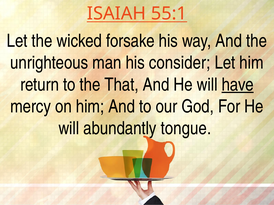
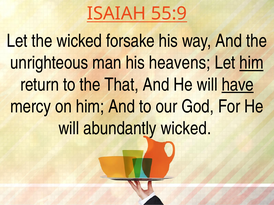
55:1: 55:1 -> 55:9 (169, 14)
consider: consider -> heavens (180, 63)
him underline: none -> present (251, 63)
abundantly tongue: tongue -> wicked (186, 129)
